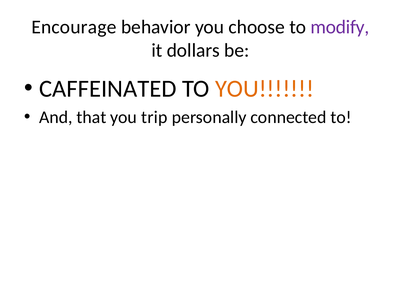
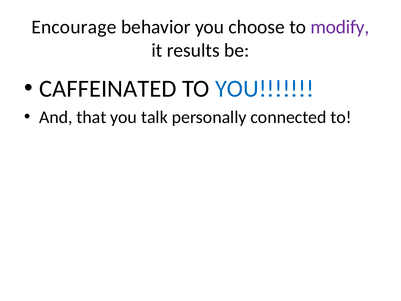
dollars: dollars -> results (193, 50)
YOU colour: orange -> blue (265, 89)
trip: trip -> talk (154, 117)
